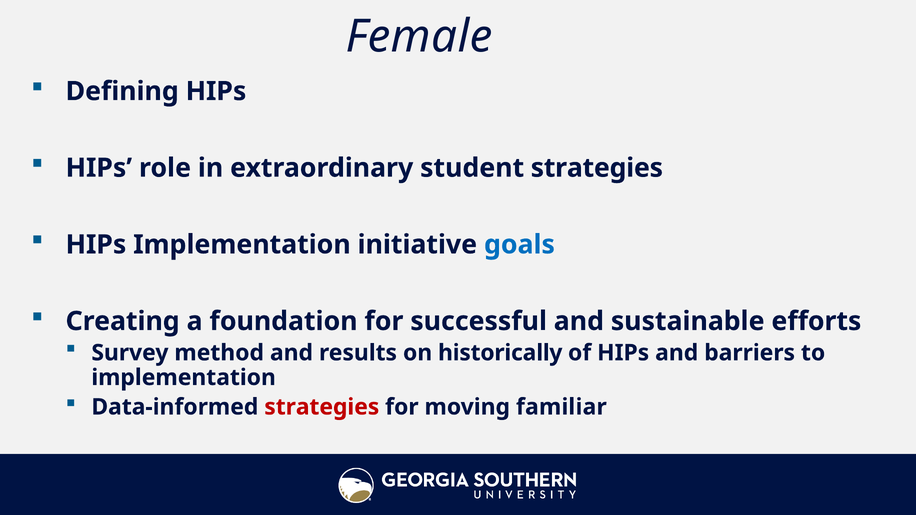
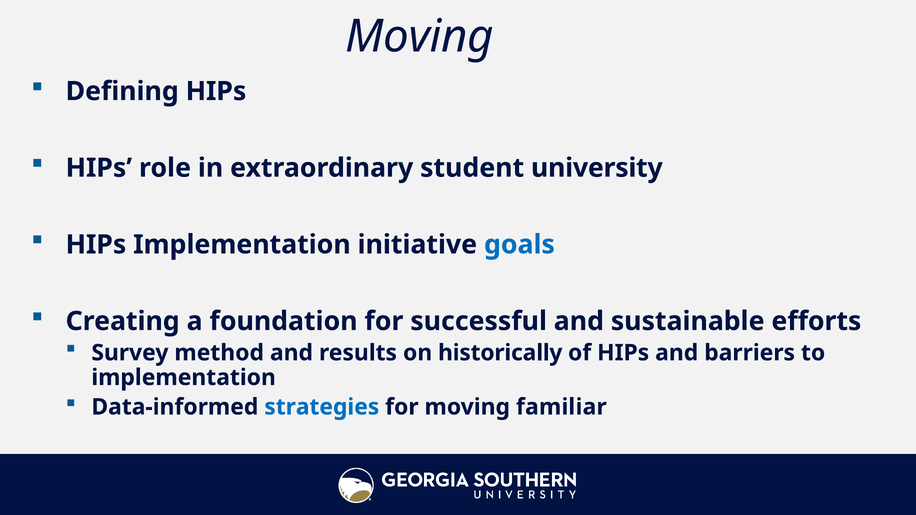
Female: Female -> Moving (420, 37)
student strategies: strategies -> university (597, 168)
strategies colour: red -> blue (322, 407)
